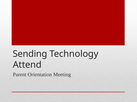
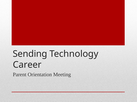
Attend: Attend -> Career (27, 65)
